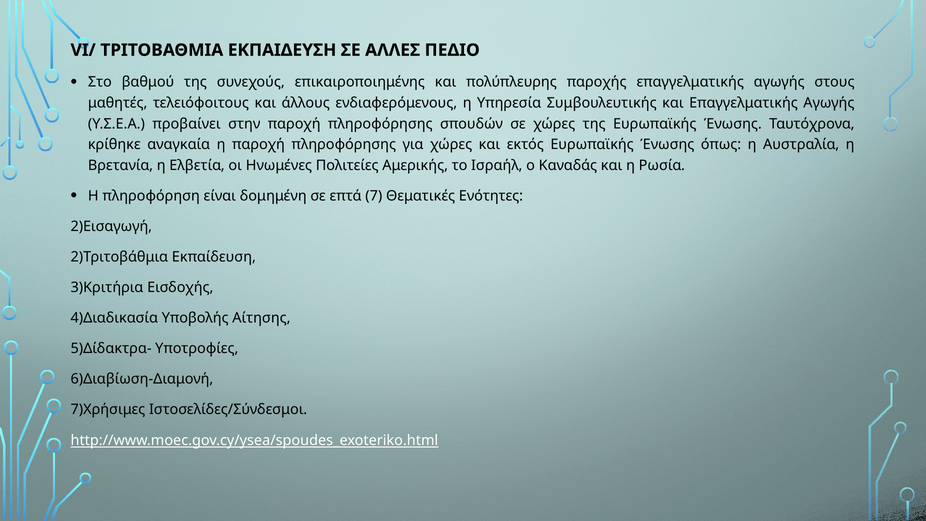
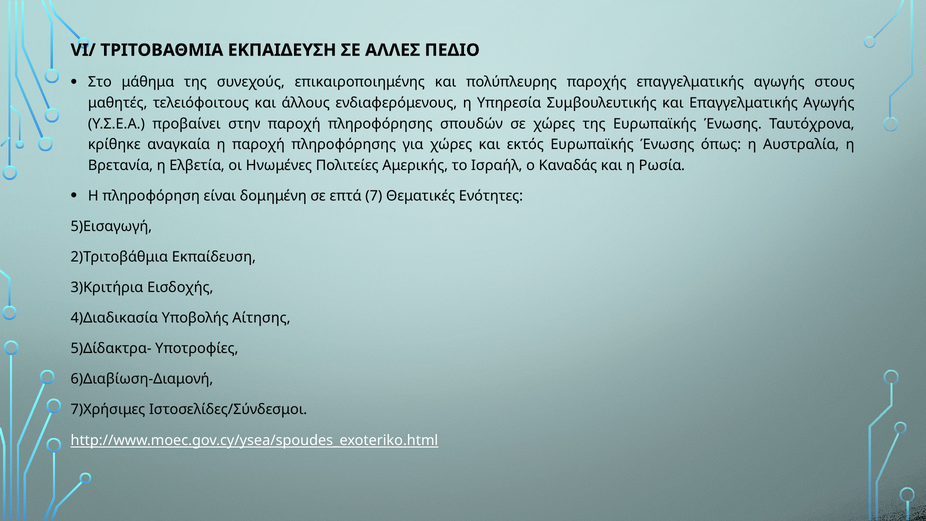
βαθμού: βαθμού -> μάθημα (148, 82)
2)Εισαγωγή: 2)Εισαγωγή -> 5)Εισαγωγή (111, 226)
